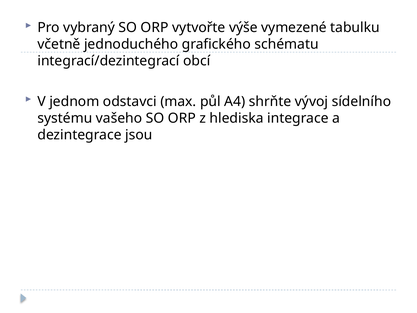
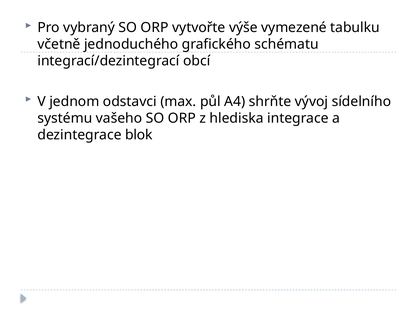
jsou: jsou -> blok (139, 135)
